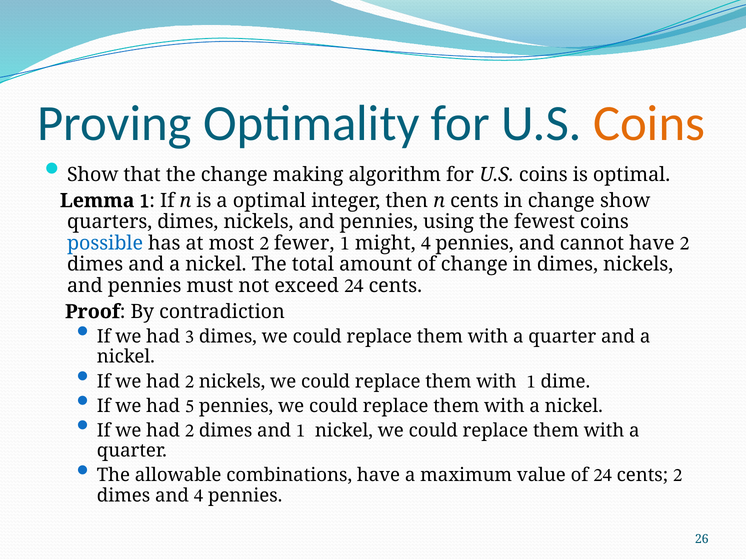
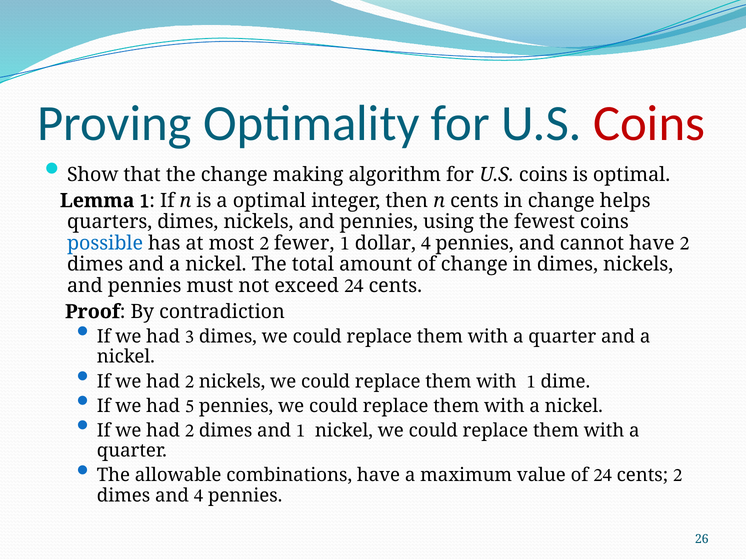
Coins colour: orange -> red (649, 124)
change show: show -> helps (625, 201)
might: might -> dollar (385, 243)
